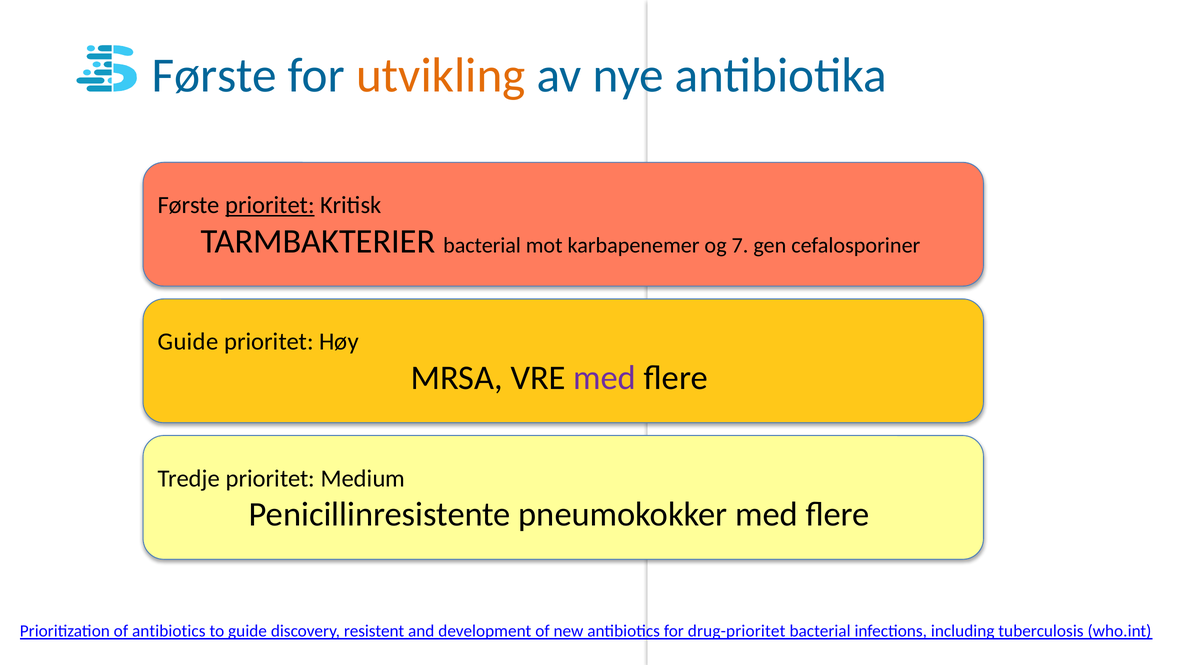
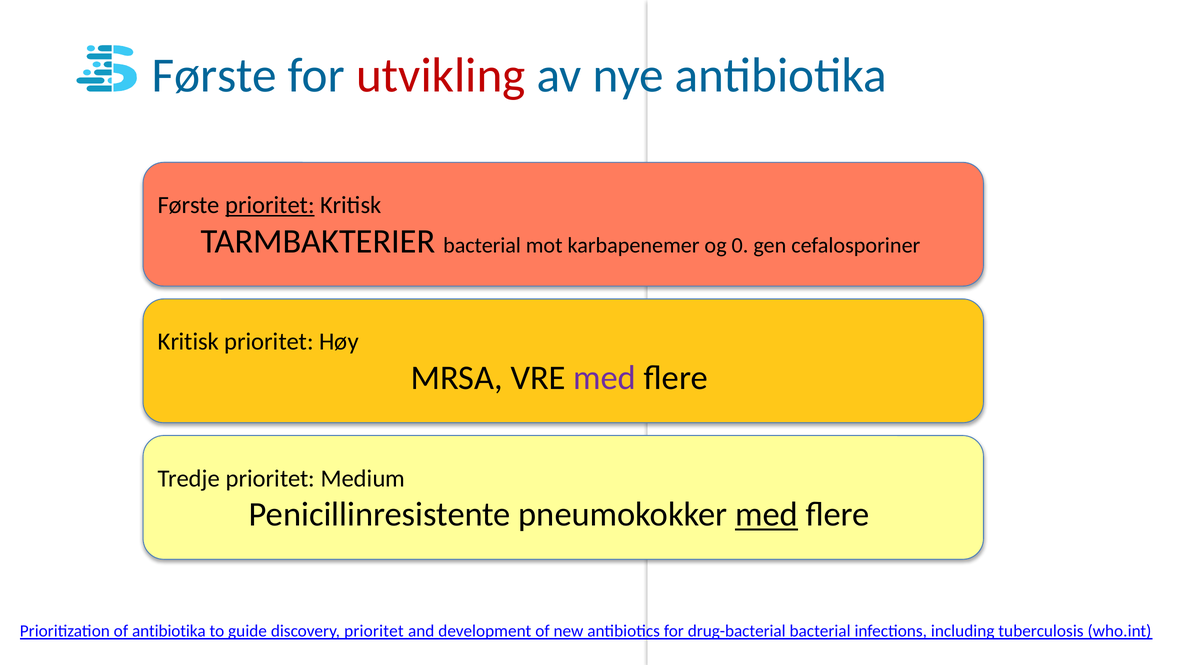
utvikling colour: orange -> red (441, 75)
7: 7 -> 0 (740, 245)
Guide: Guide -> Kritisk (188, 342)
med underline: none -> present (766, 514)
of antibiotics: antibiotics -> antibiotika (169, 631)
discovery resistent: resistent -> prioritet (374, 631)
drug-prioritet: drug-prioritet -> drug-bacterial (737, 631)
